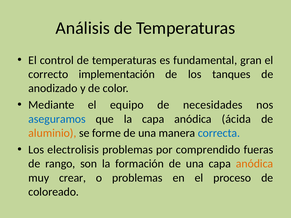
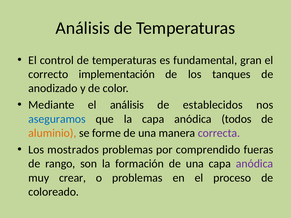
el equipo: equipo -> análisis (127, 105)
necesidades: necesidades -> establecidos (213, 105)
ácida: ácida -> todos (236, 119)
correcta colour: blue -> purple (219, 133)
electrolisis: electrolisis -> mostrados (73, 150)
anódica colour: orange -> purple (255, 164)
